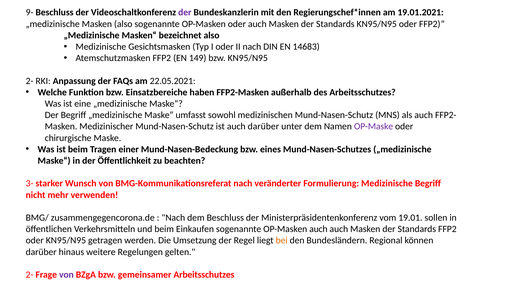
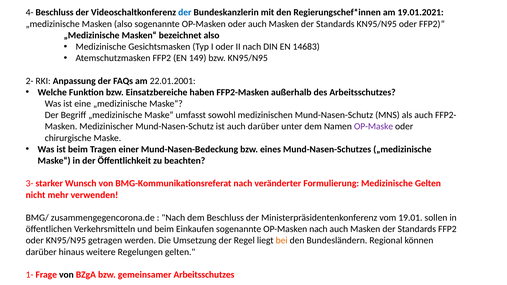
9-: 9- -> 4- (30, 13)
der colour: purple -> blue (185, 13)
22.05.2021: 22.05.2021 -> 22.01.2001 (173, 81)
Medizinische Begriff: Begriff -> Gelten (428, 184)
OP-Masken auch: auch -> nach (318, 229)
2-: 2- -> 1- (30, 275)
von colour: purple -> black (66, 275)
